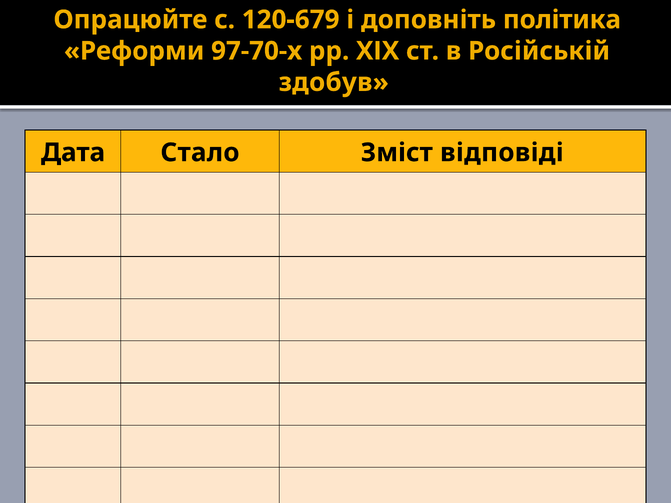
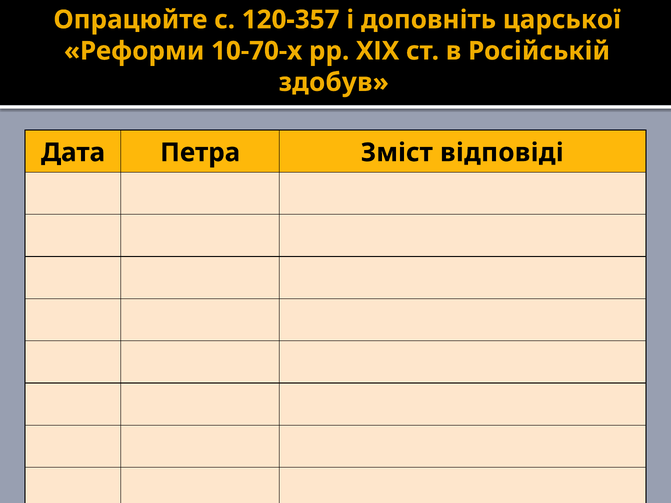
120-679: 120-679 -> 120-357 (291, 20)
політика: політика -> царської (562, 20)
97-70-х: 97-70-х -> 10-70-х (257, 51)
Стало: Стало -> Петра (200, 153)
